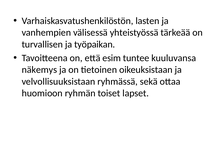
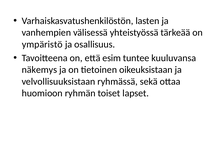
turvallisen: turvallisen -> ympäristö (42, 44)
työpaikan: työpaikan -> osallisuus (95, 44)
